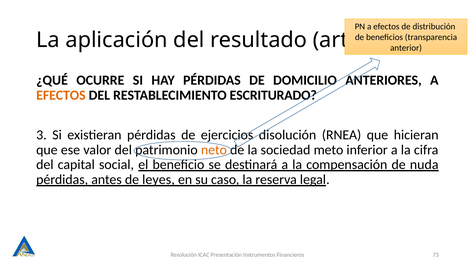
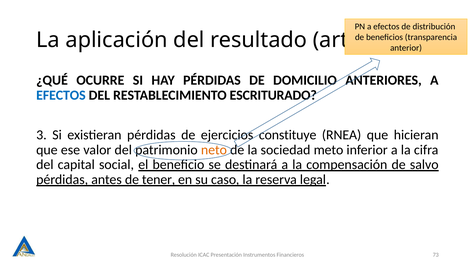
EFECTOS colour: orange -> blue (61, 95)
disolución: disolución -> constituye (288, 135)
nuda: nuda -> salvo (424, 165)
leyes: leyes -> tener (159, 180)
